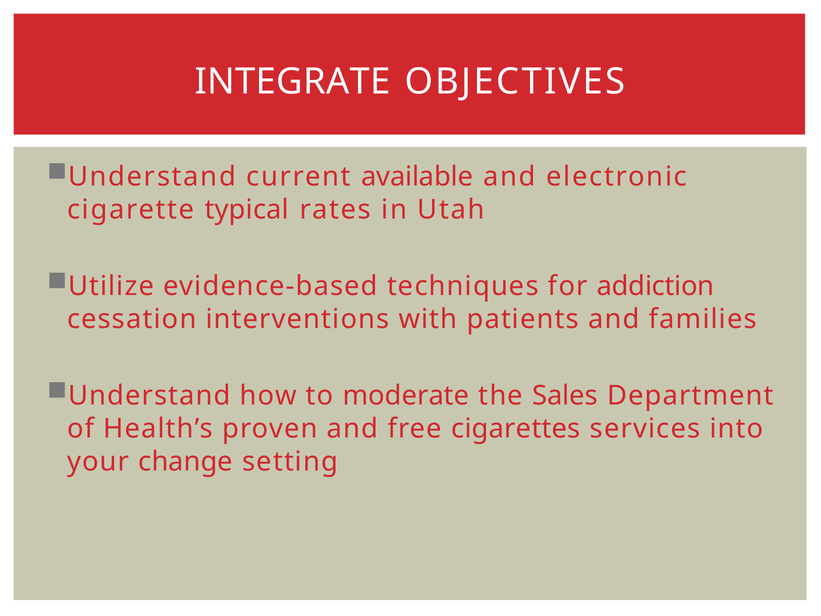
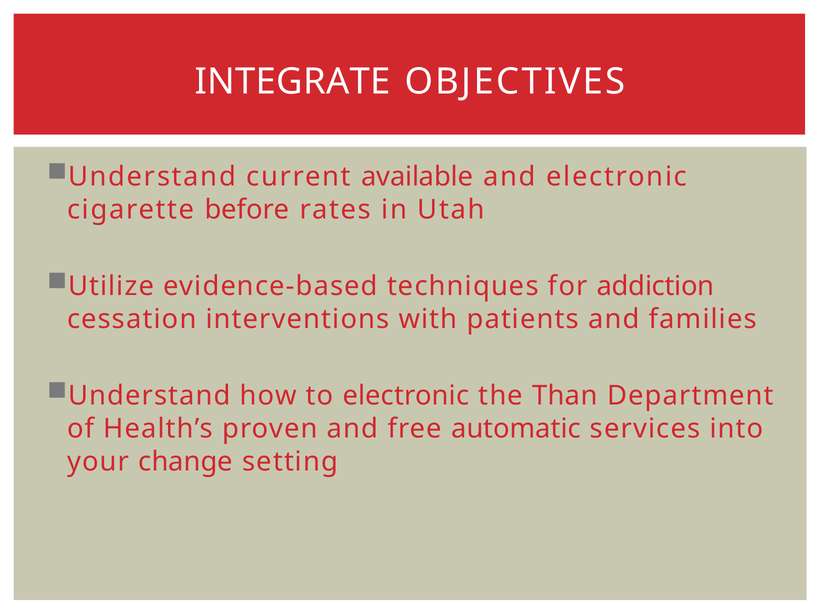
typical: typical -> before (247, 210)
to moderate: moderate -> electronic (406, 396)
Sales: Sales -> Than (565, 396)
cigarettes: cigarettes -> automatic (516, 429)
